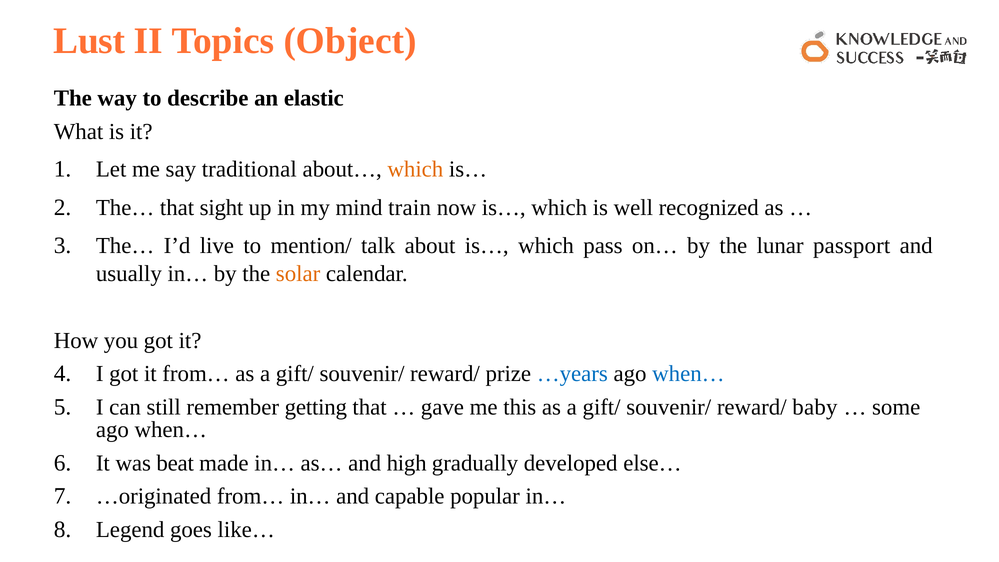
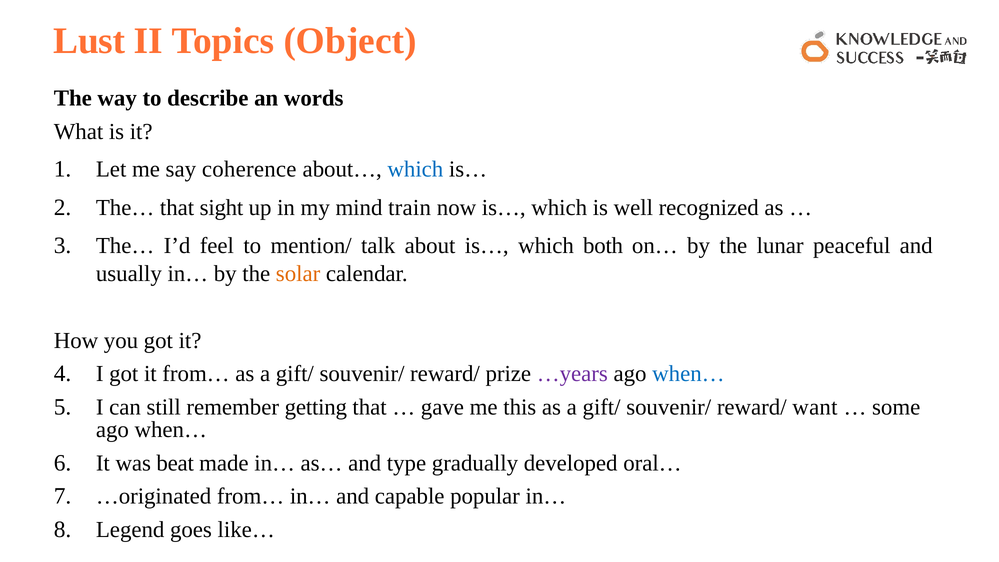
elastic: elastic -> words (314, 98)
traditional: traditional -> coherence (249, 169)
which colour: orange -> blue (415, 169)
live: live -> feel (217, 246)
pass: pass -> both (603, 246)
passport: passport -> peaceful (852, 246)
…years colour: blue -> purple (572, 374)
baby: baby -> want (815, 407)
high: high -> type (407, 463)
else…: else… -> oral… (652, 463)
